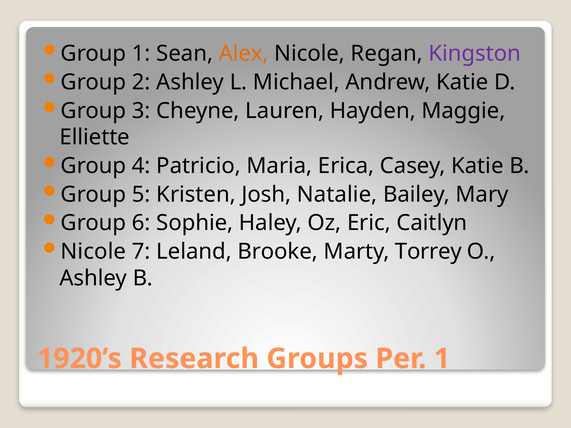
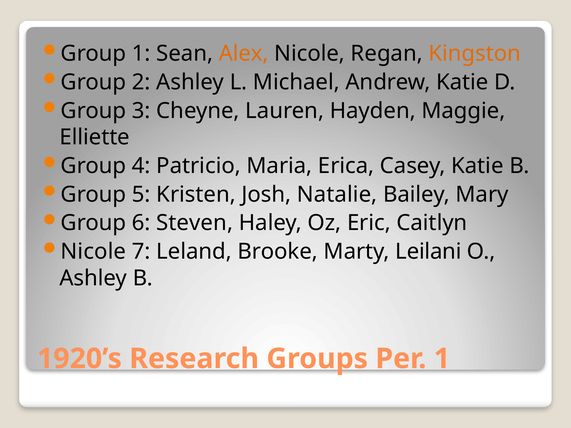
Kingston colour: purple -> orange (475, 54)
Sophie: Sophie -> Steven (195, 223)
Torrey: Torrey -> Leilani (428, 252)
